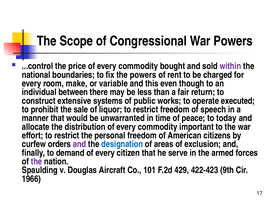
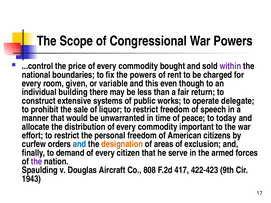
make: make -> given (77, 84)
between: between -> building (73, 92)
executed: executed -> delegate (238, 101)
and colour: purple -> blue (80, 144)
designation colour: blue -> orange (122, 144)
101: 101 -> 808 (150, 170)
429: 429 -> 417 (182, 170)
1966: 1966 -> 1943 (31, 179)
